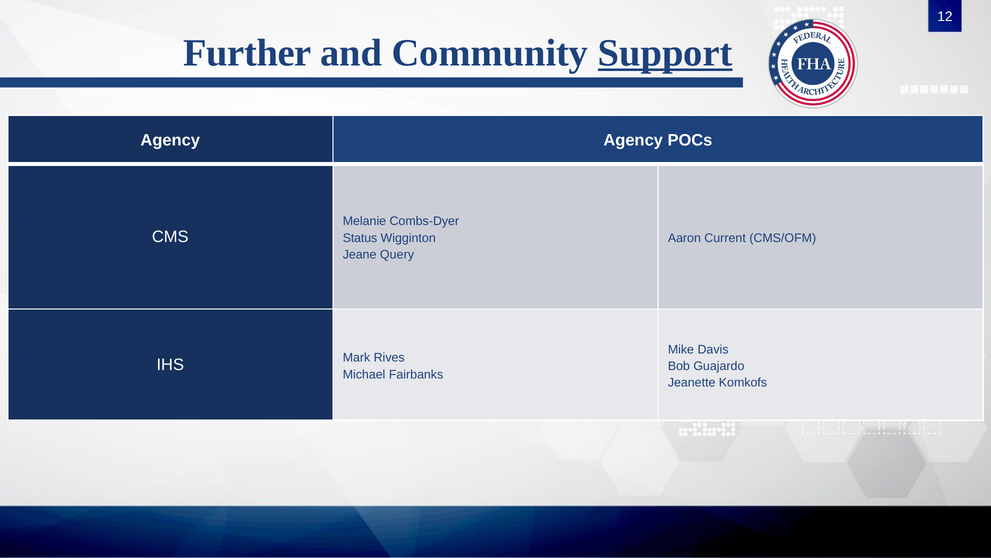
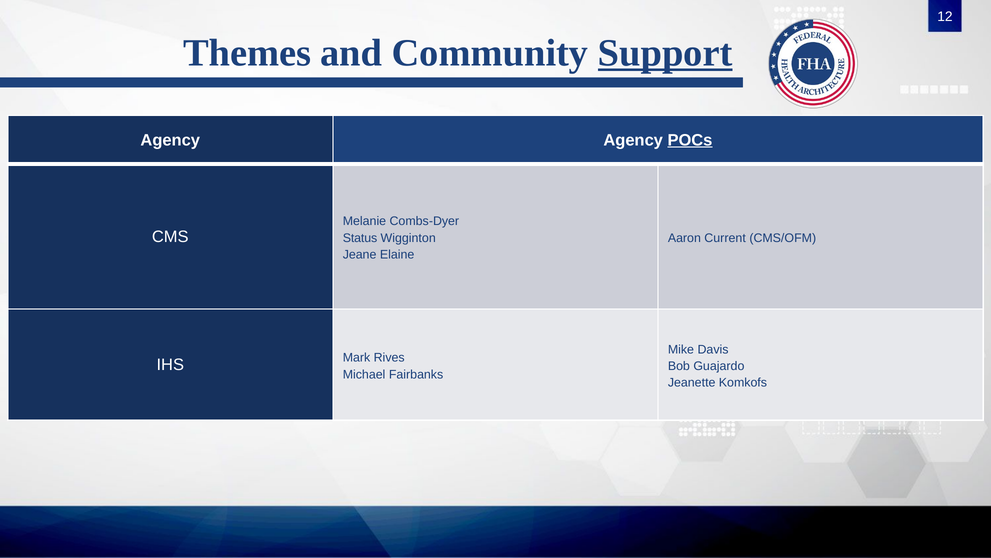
Further: Further -> Themes (247, 53)
POCs underline: none -> present (690, 140)
Query: Query -> Elaine (397, 255)
